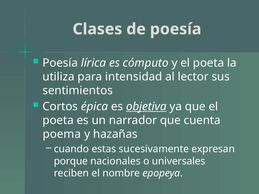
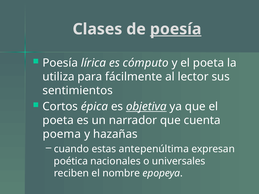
poesía underline: none -> present (176, 29)
intensidad: intensidad -> fácilmente (134, 77)
sucesivamente: sucesivamente -> antepenúltima (154, 149)
porque: porque -> poética (71, 161)
